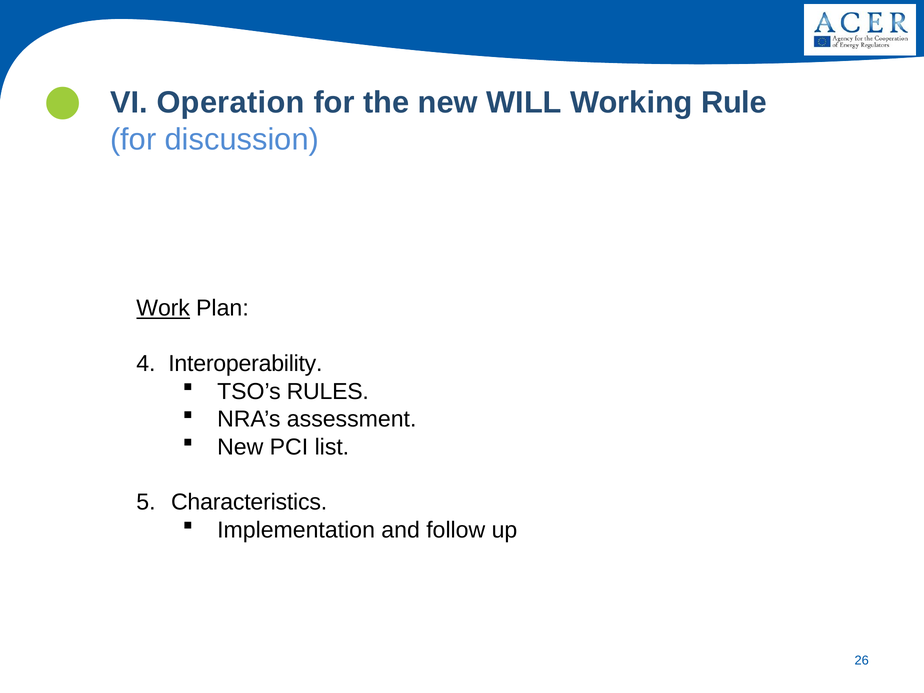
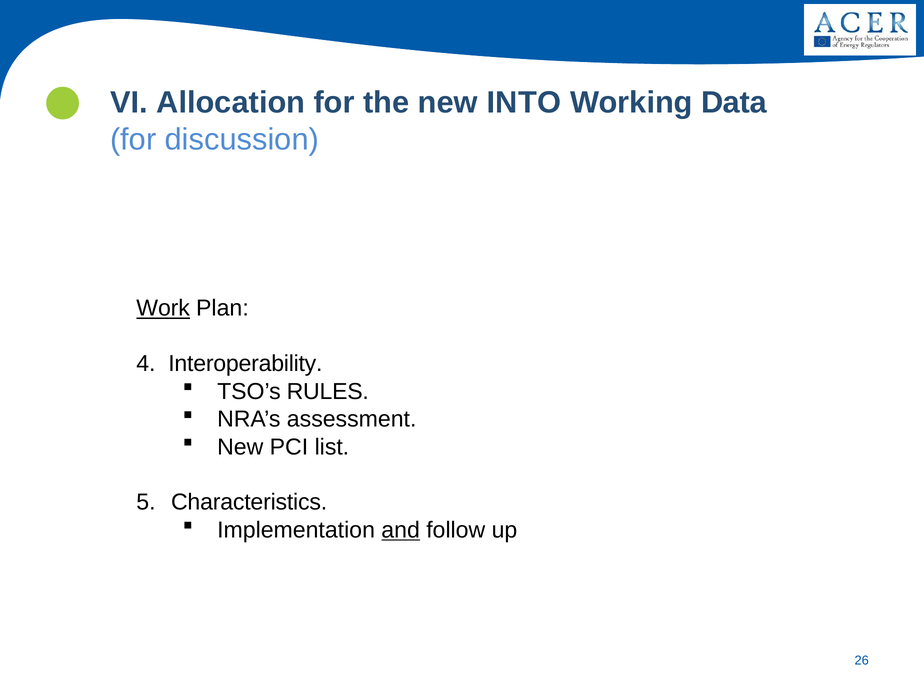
Operation: Operation -> Allocation (231, 102)
WILL: WILL -> INTO (524, 102)
Rule: Rule -> Data (734, 102)
and underline: none -> present (401, 530)
